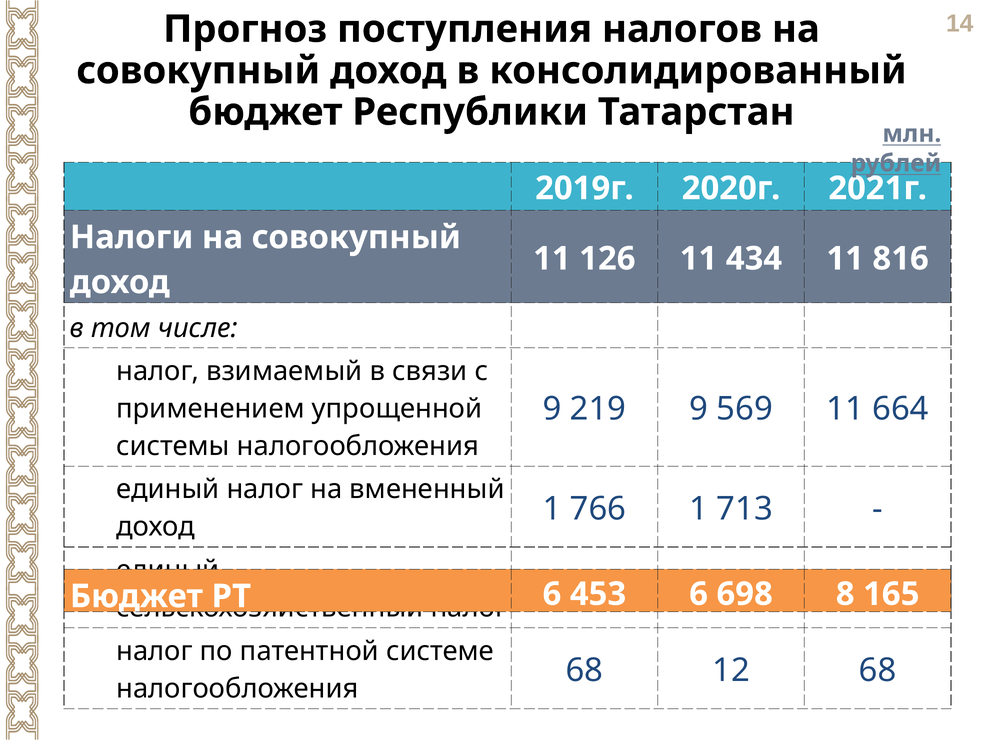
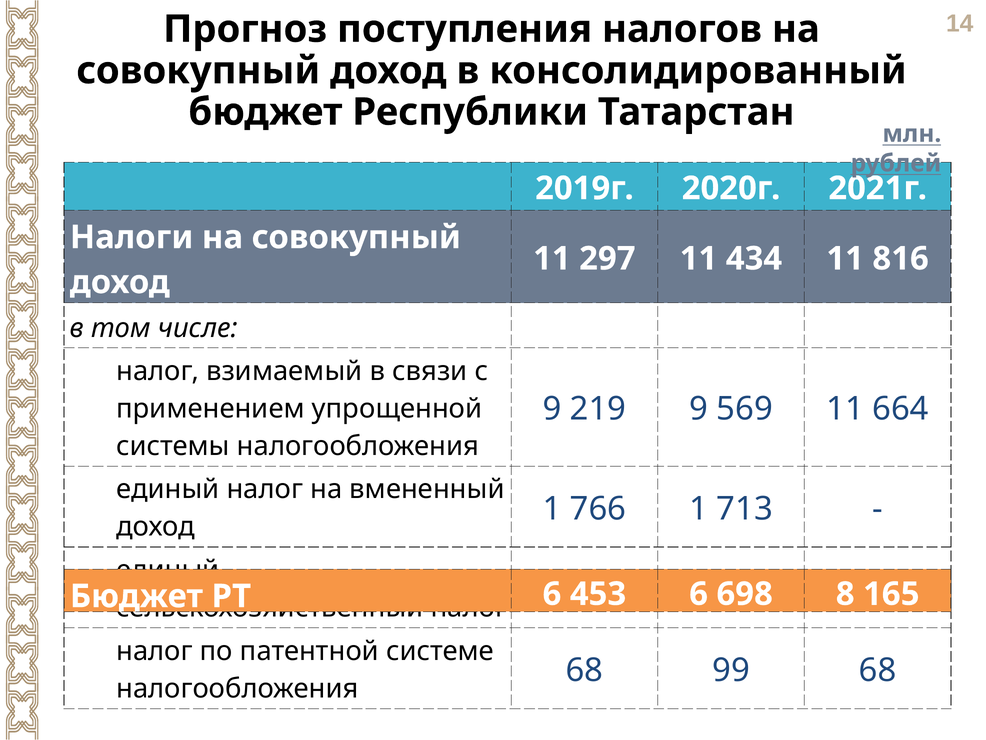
126: 126 -> 297 (607, 258)
12: 12 -> 99 (731, 670)
